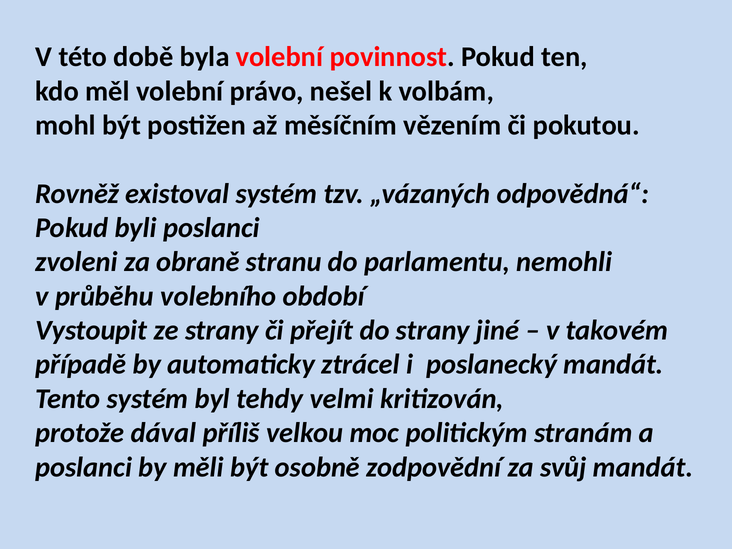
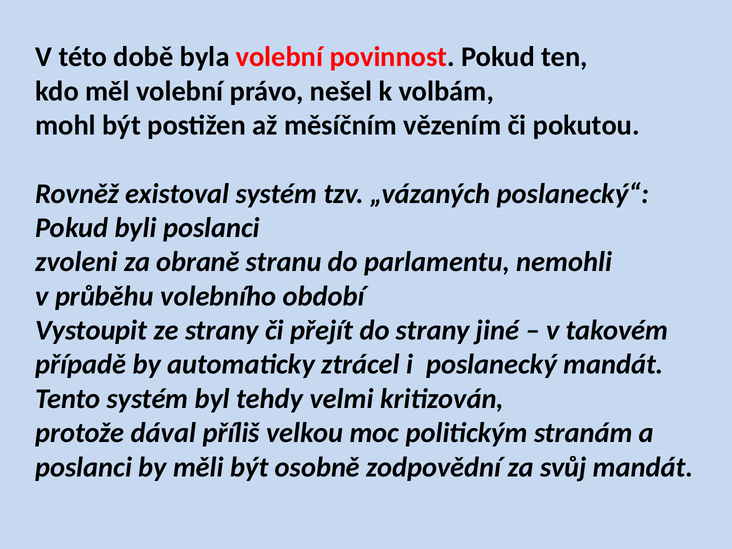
odpovědná“: odpovědná“ -> poslanecký“ (573, 194)
